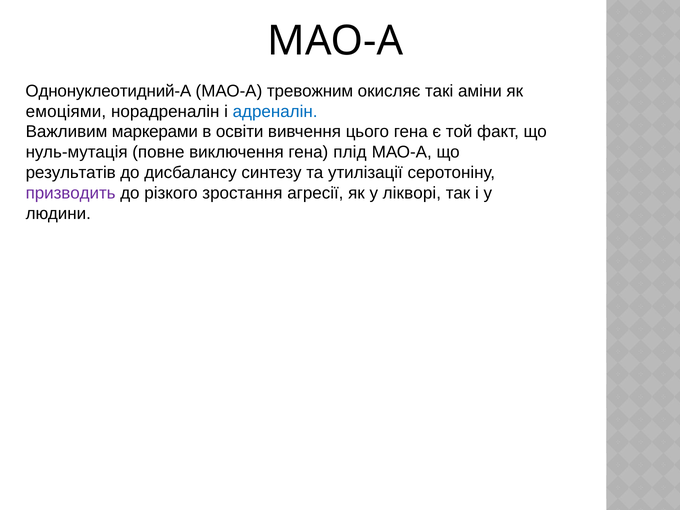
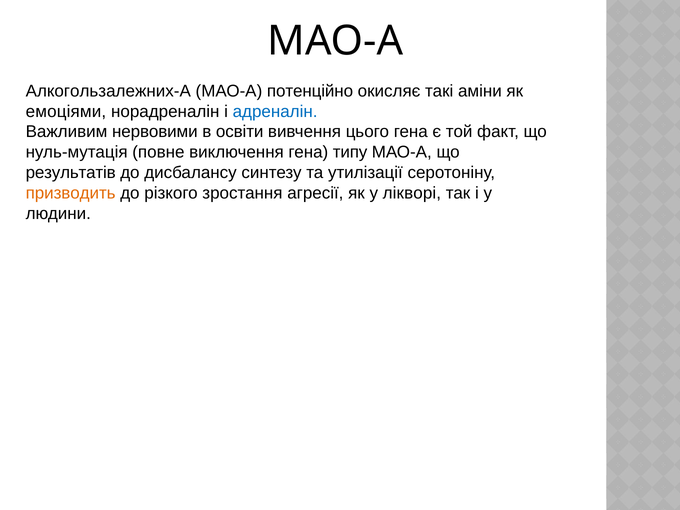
Однонуклеотидний-А: Однонуклеотидний-А -> Алкогользалежних-А (108, 91)
тревожним: тревожним -> потенційно (310, 91)
маркерами: маркерами -> нервовими (155, 132)
плід: плід -> типу (350, 152)
призводить colour: purple -> orange (71, 193)
